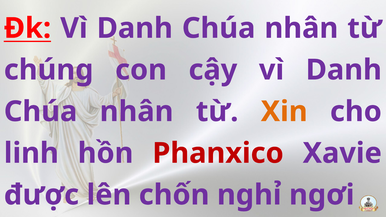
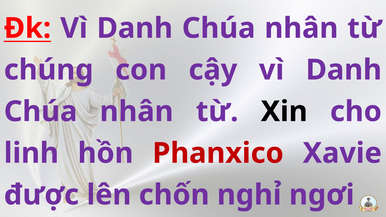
Xin colour: orange -> black (284, 112)
